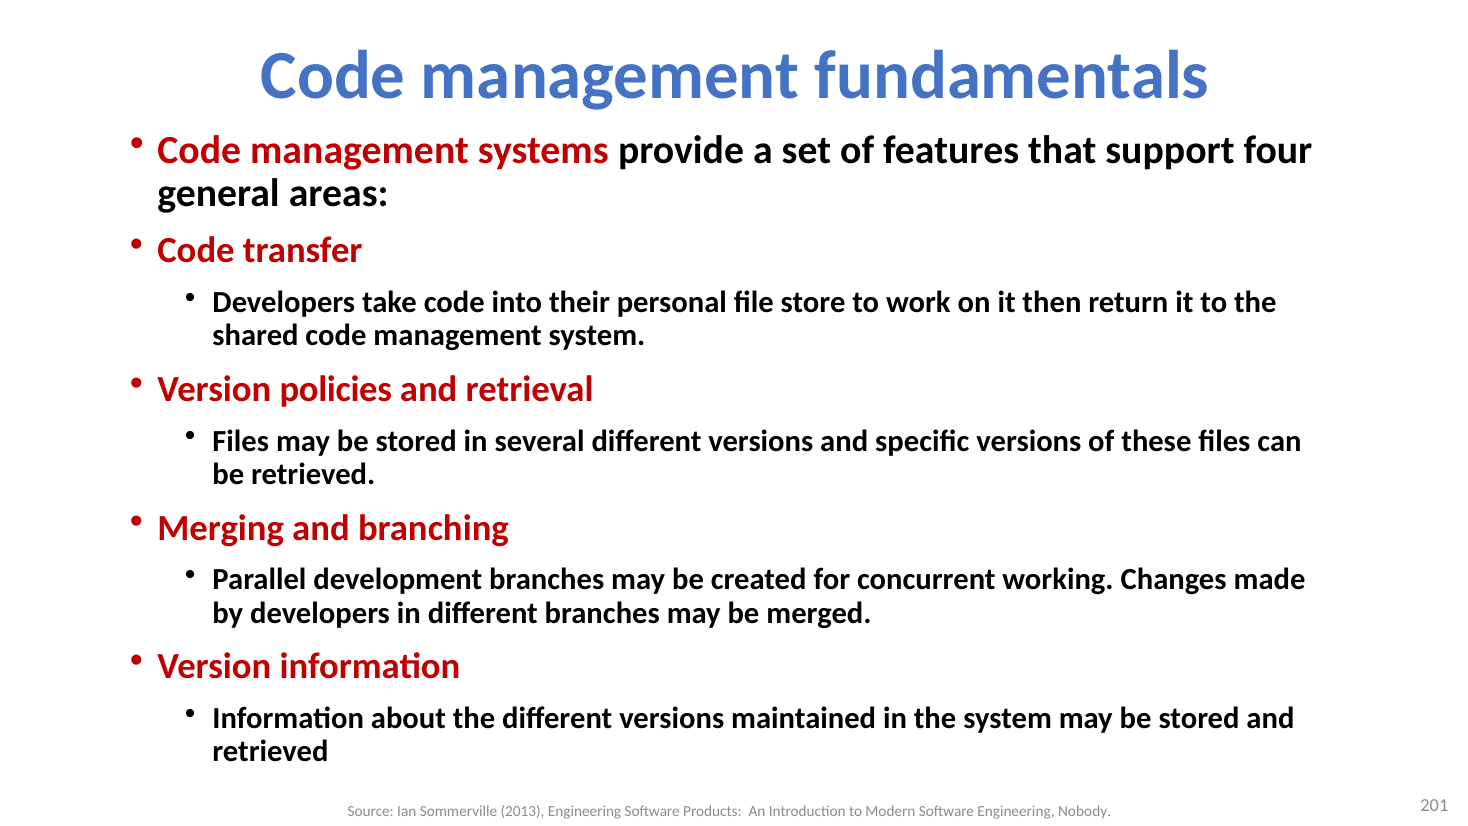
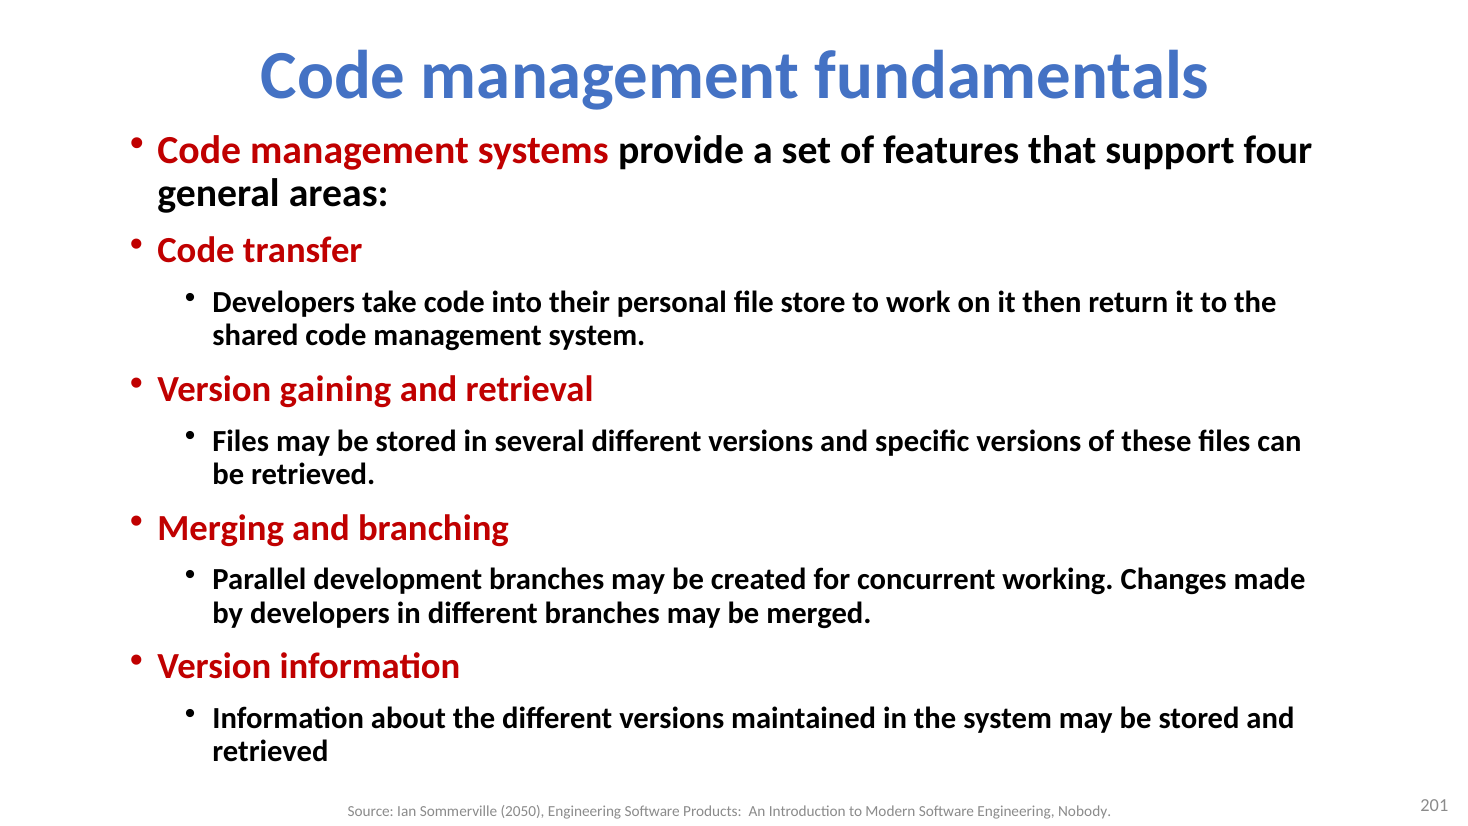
policies: policies -> gaining (335, 389)
2013: 2013 -> 2050 (523, 811)
